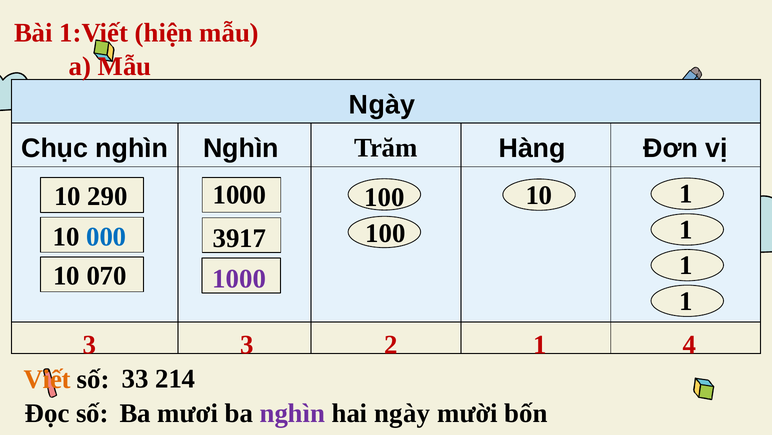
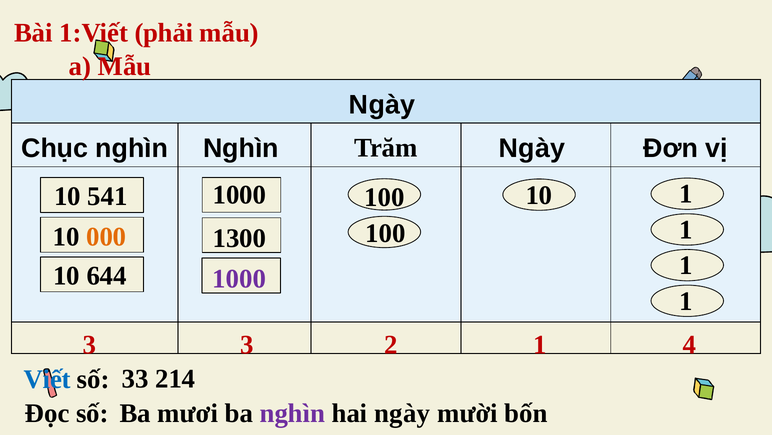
hiện: hiện -> phải (164, 33)
Trăm Hàng: Hàng -> Ngày (532, 148)
290: 290 -> 541 (108, 196)
000 colour: blue -> orange (106, 236)
3917: 3917 -> 1300 (239, 238)
070: 070 -> 644 (107, 276)
Viết colour: orange -> blue (47, 379)
